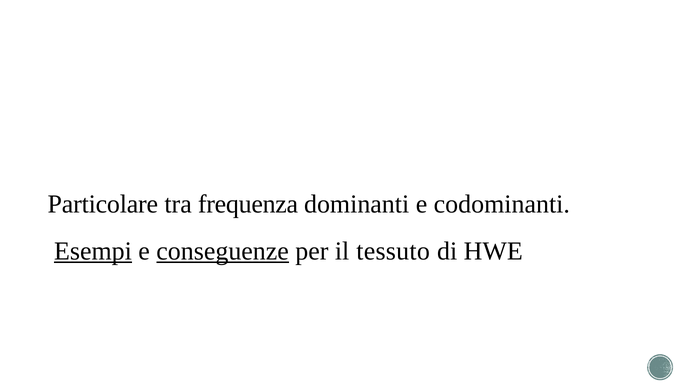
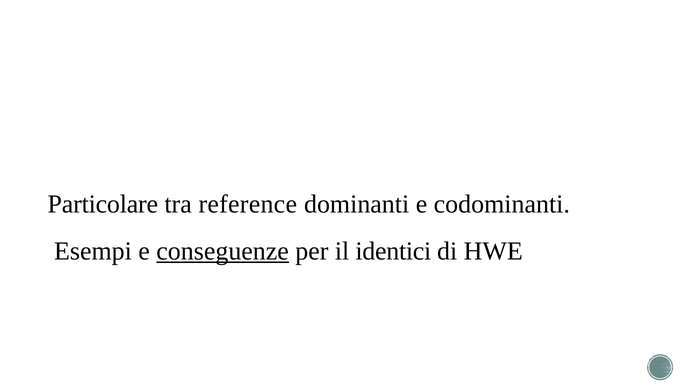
frequenza: frequenza -> reference (248, 204)
Esempi underline: present -> none (93, 251)
tessuto: tessuto -> identici (393, 251)
